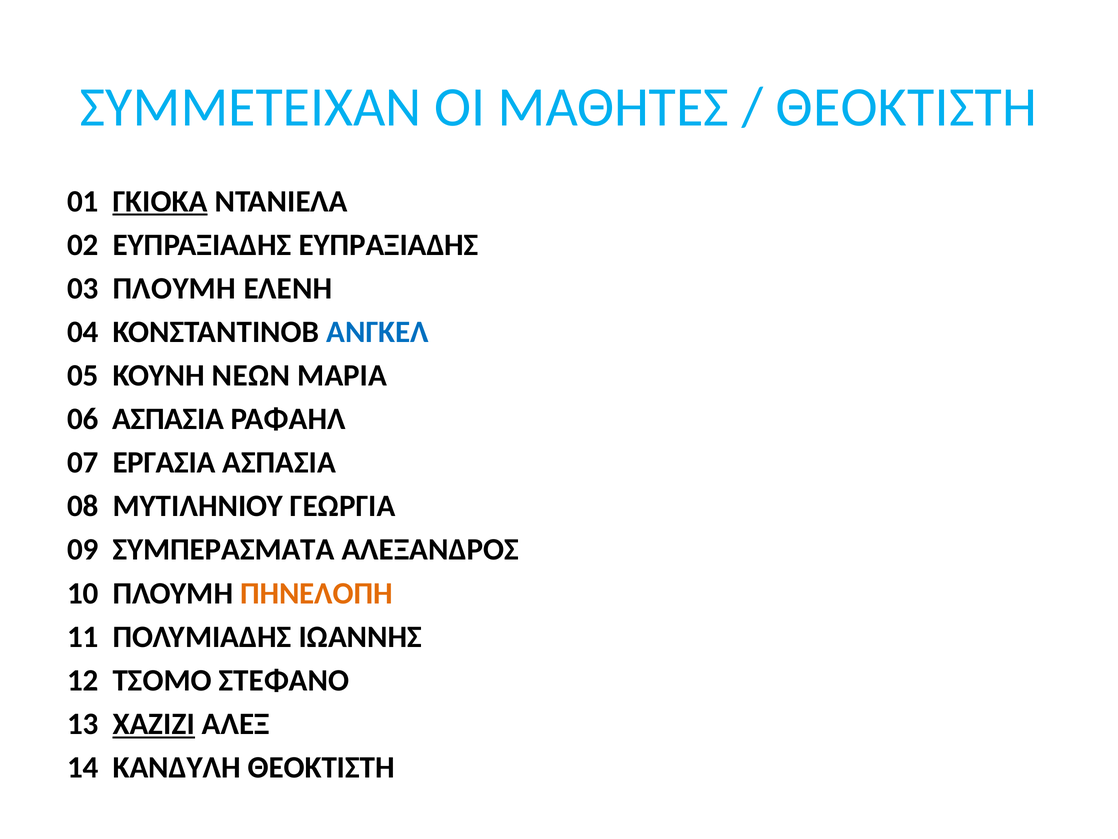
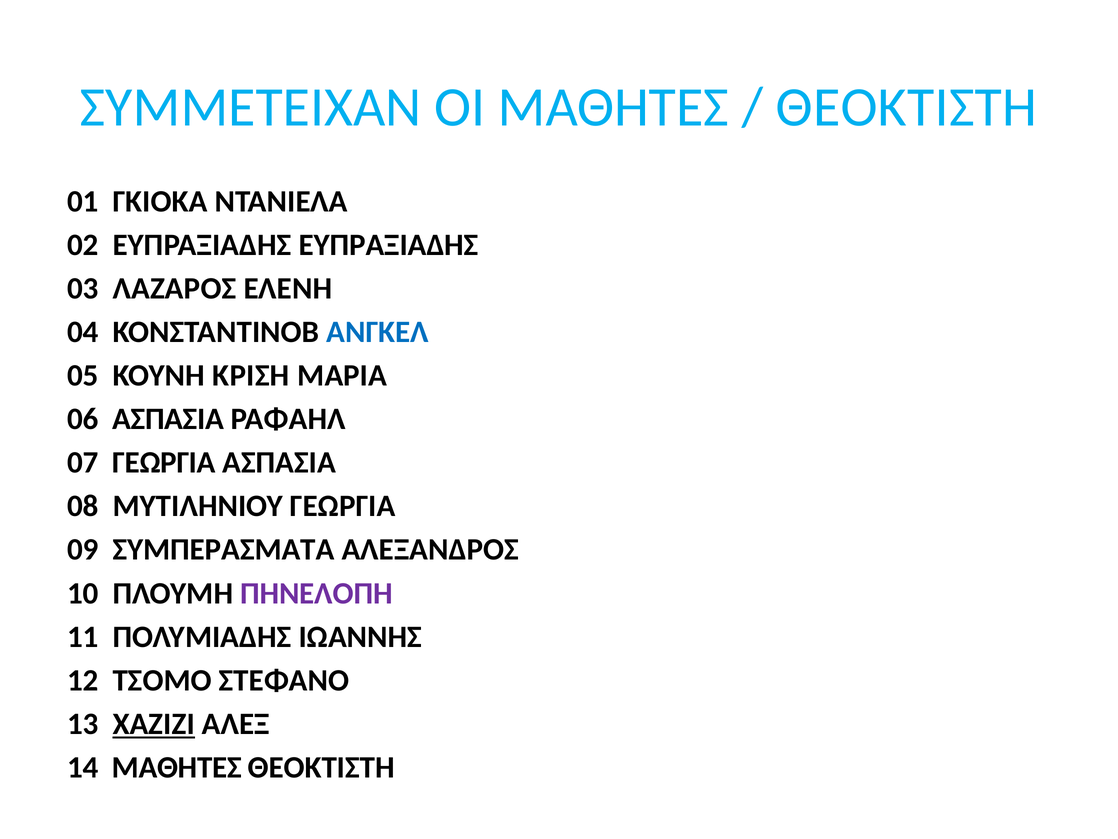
ΓΚΙΟΚΑ underline: present -> none (160, 201)
03 ΠΛΟΥΜΗ: ΠΛΟΥΜΗ -> ΛΑΖΑΡΟΣ (174, 288)
ΝΕΩΝ: ΝΕΩΝ -> ΚΡΙΣΗ (251, 375)
07 ΕΡΓΑΣΙΑ: ΕΡΓΑΣΙΑ -> ΓΕΩΡΓΙΑ (164, 462)
ΠΗΝΕΛΟΠΗ colour: orange -> purple (316, 593)
14 ΚΑΝΔΥΛΗ: ΚΑΝΔΥΛΗ -> ΜΑΘΗΤΕΣ (177, 767)
